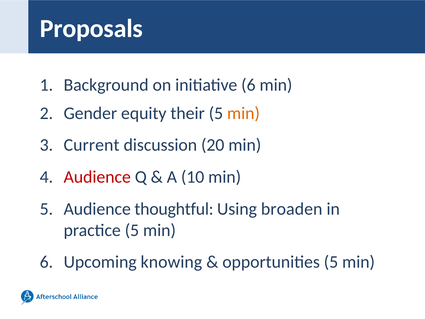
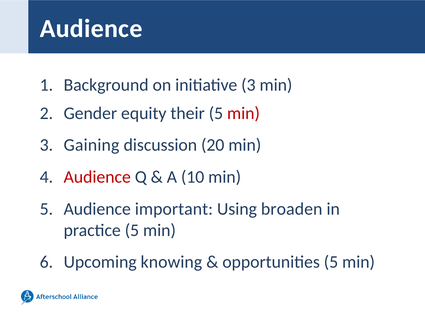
Proposals: Proposals -> Audience (91, 28)
initiative 6: 6 -> 3 (248, 85)
min colour: orange -> red (243, 113)
Current: Current -> Gaining (92, 145)
thoughtful: thoughtful -> important (174, 209)
